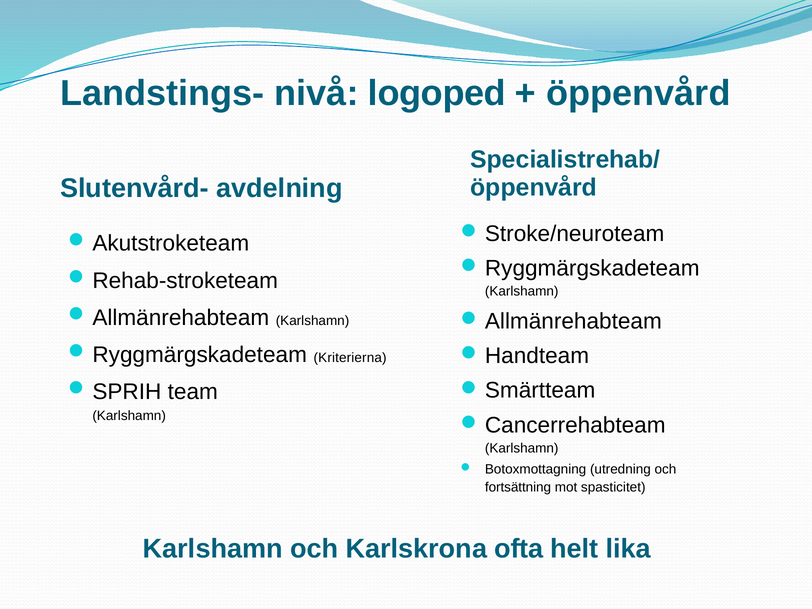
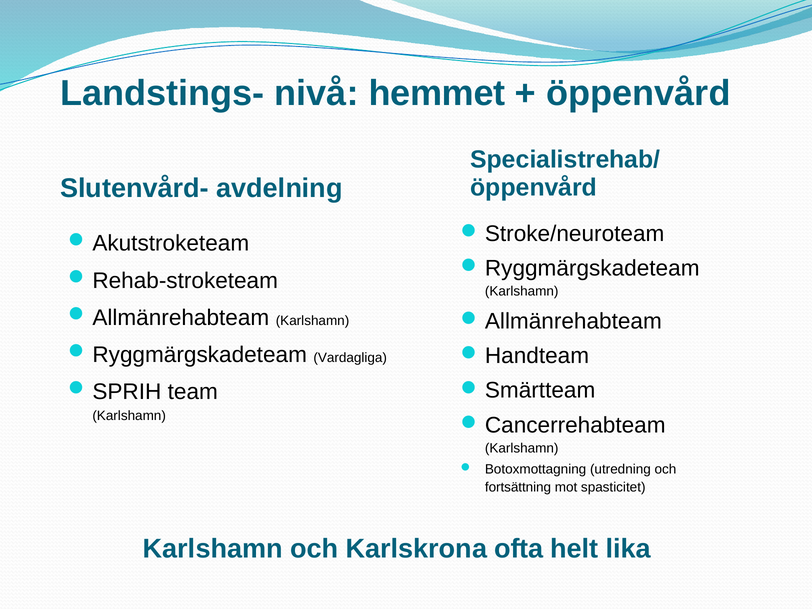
logoped: logoped -> hemmet (437, 93)
Kriterierna: Kriterierna -> Vardagliga (350, 358)
